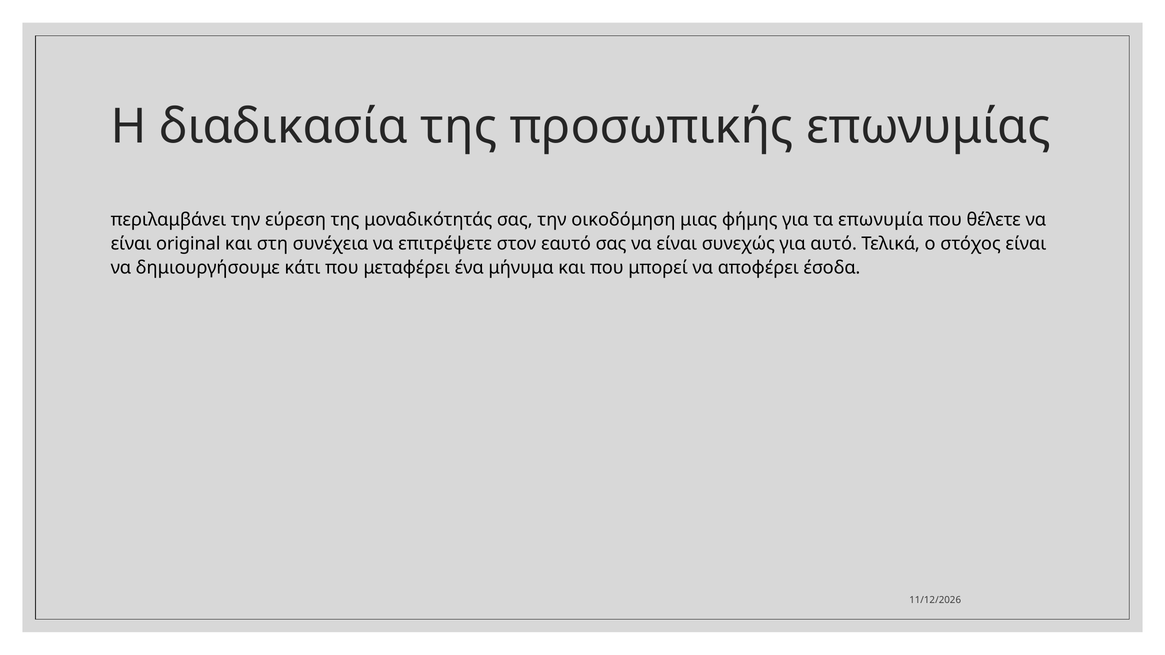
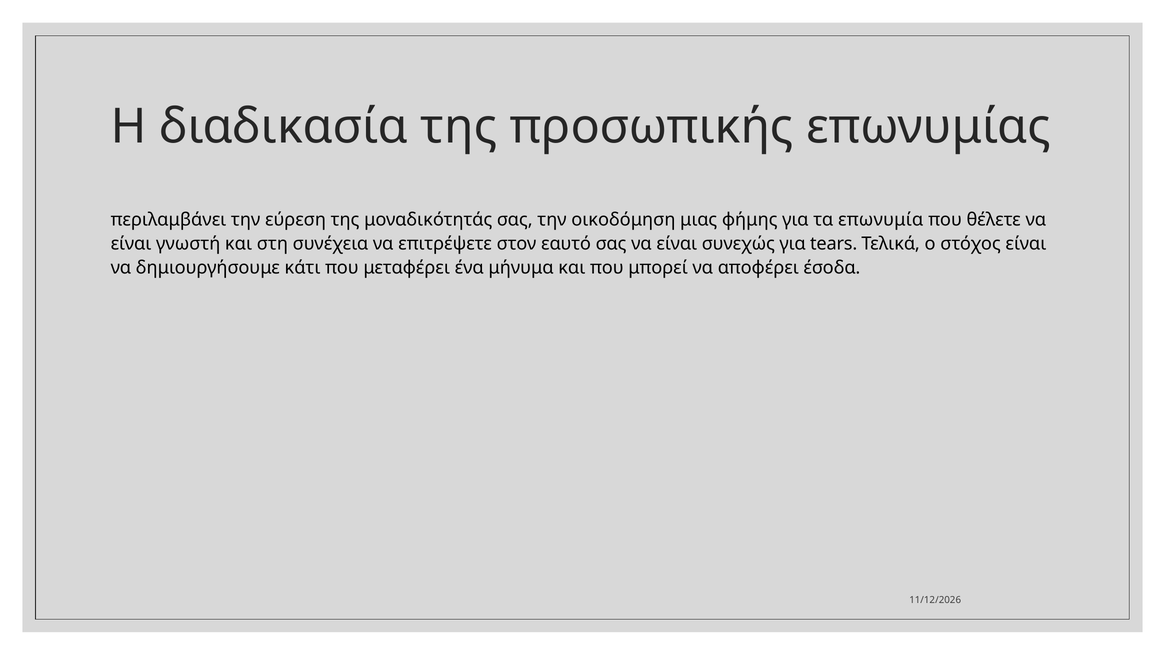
original: original -> γνωστή (188, 244)
αυτό: αυτό -> tears (834, 244)
